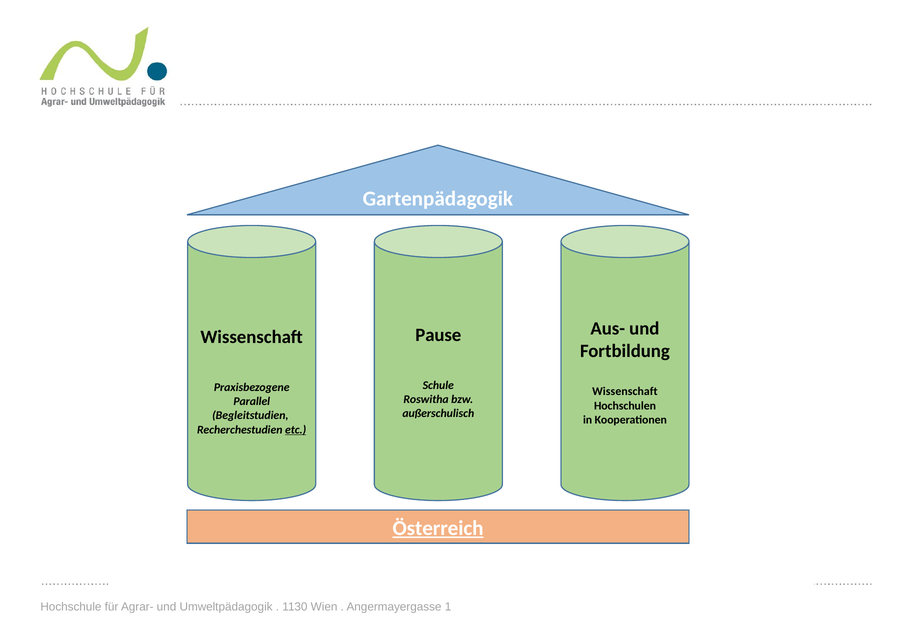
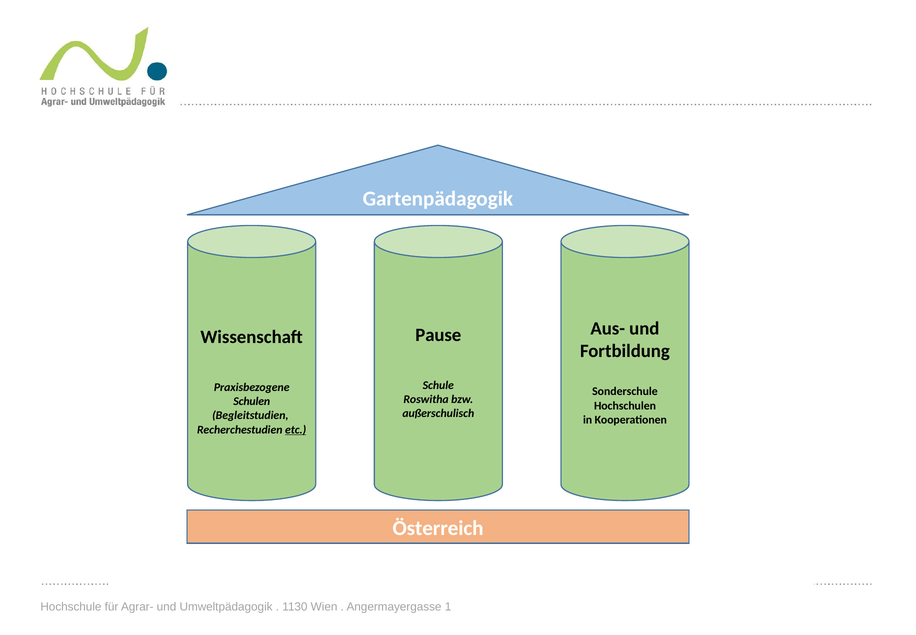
Wissenschaft: Wissenschaft -> Sonderschule (625, 391)
Parallel: Parallel -> Schulen (252, 401)
Österreich underline: present -> none (438, 528)
